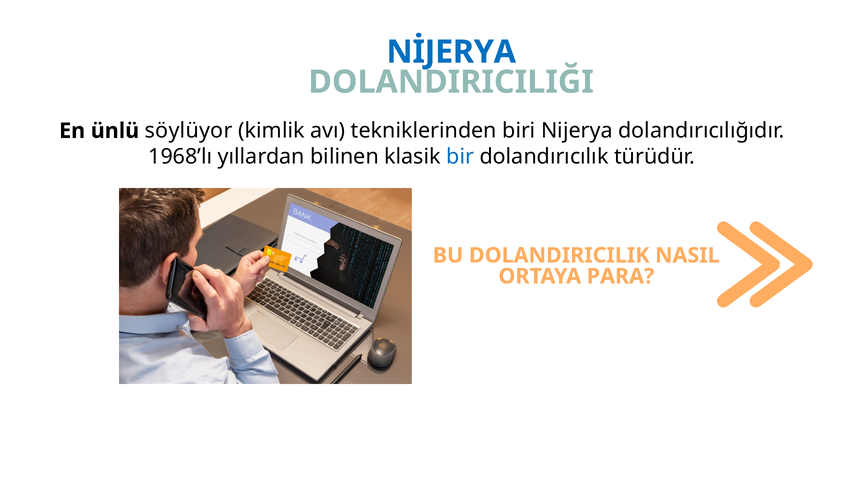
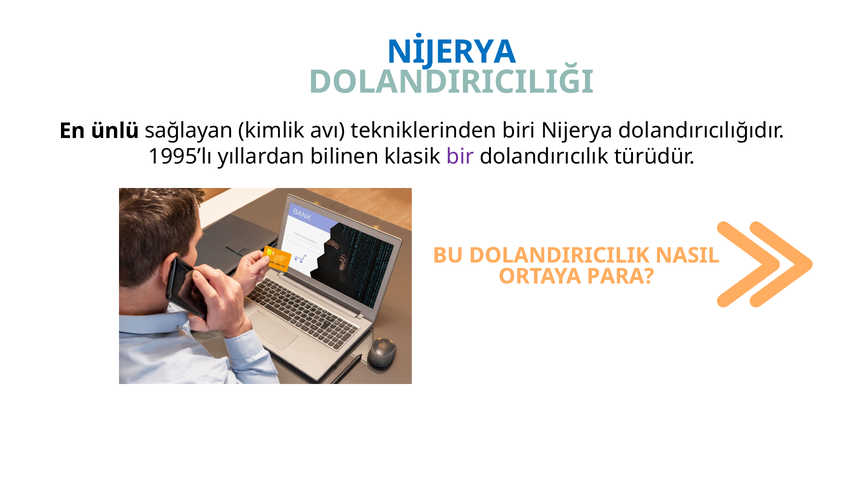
söylüyor: söylüyor -> sağlayan (189, 131)
1968’lı: 1968’lı -> 1995’lı (180, 157)
bir colour: blue -> purple (460, 157)
